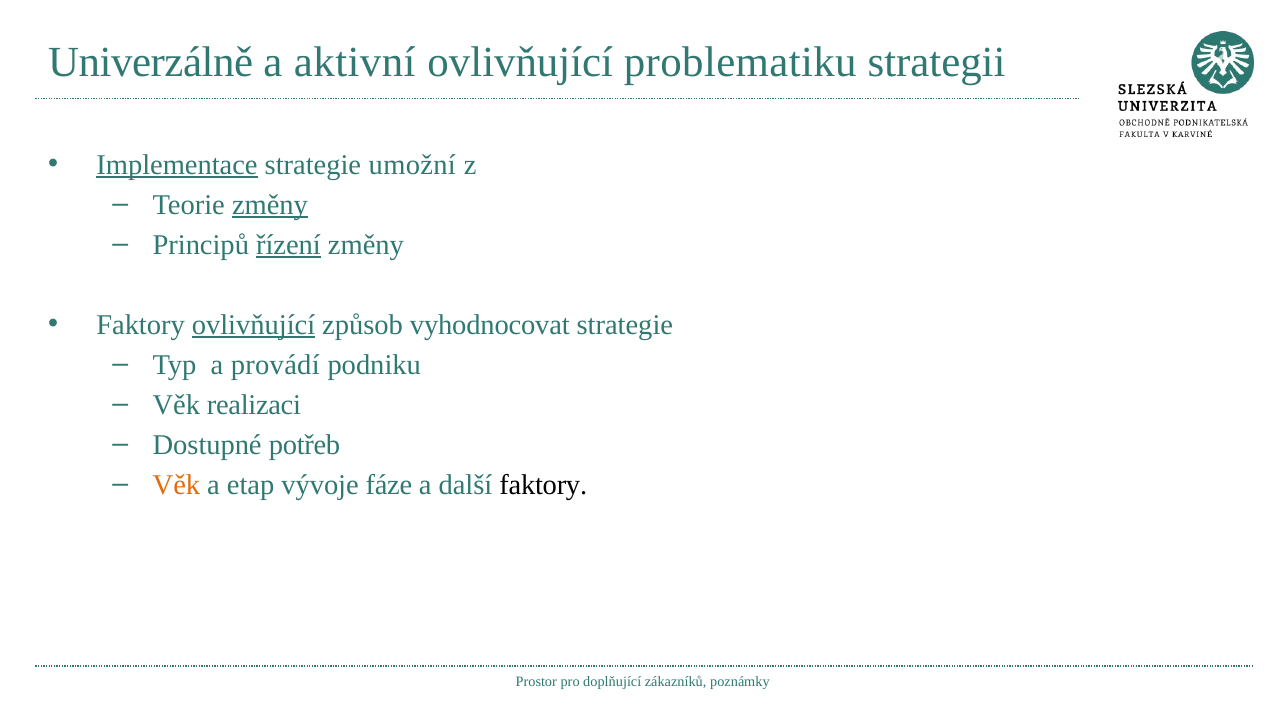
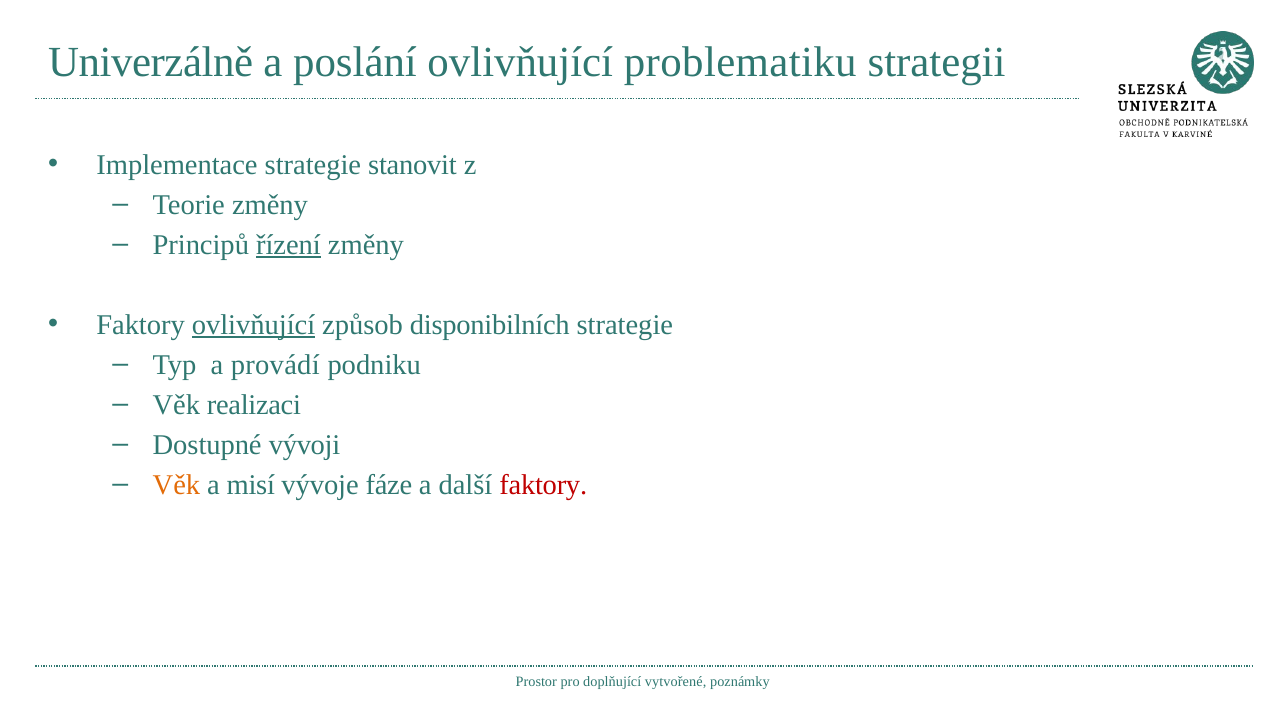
aktivní: aktivní -> poslání (355, 63)
Implementace underline: present -> none (177, 164)
umožní: umožní -> stanovit (412, 164)
změny underline: present -> none (270, 204)
vyhodnocovat: vyhodnocovat -> disponibilních (490, 324)
potřeb: potřeb -> vývoji (305, 444)
etap: etap -> misí (251, 484)
faktory colour: black -> red (543, 484)
zákazníků: zákazníků -> vytvořené (676, 681)
